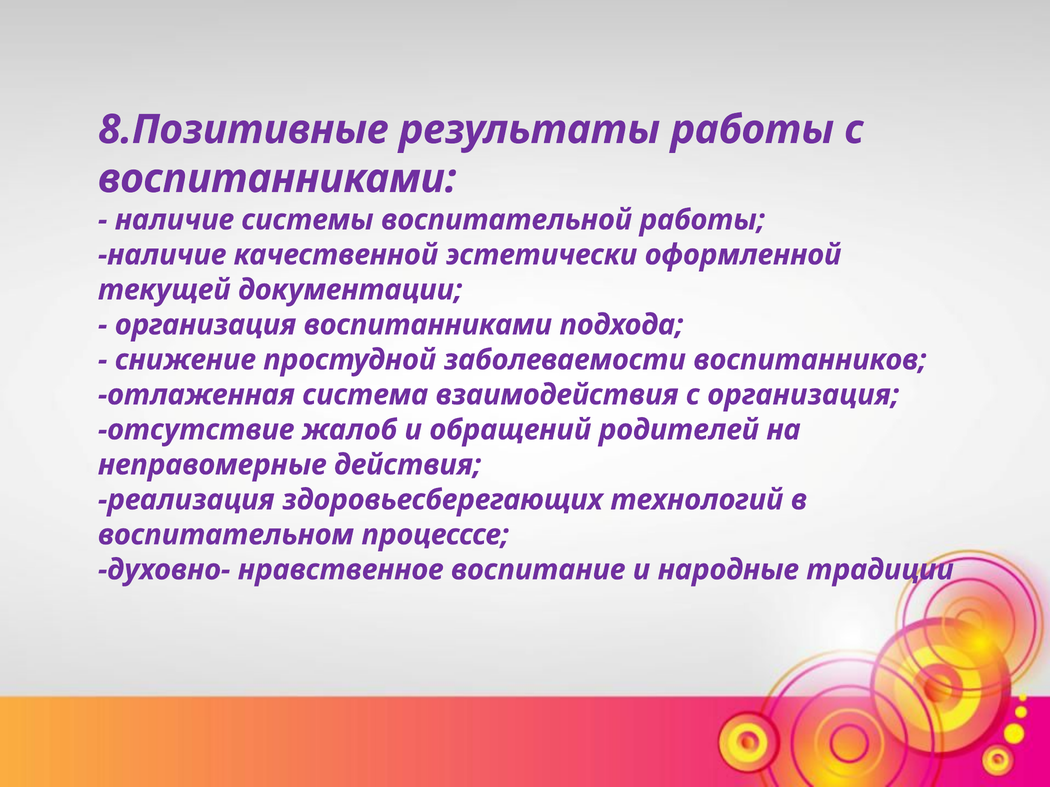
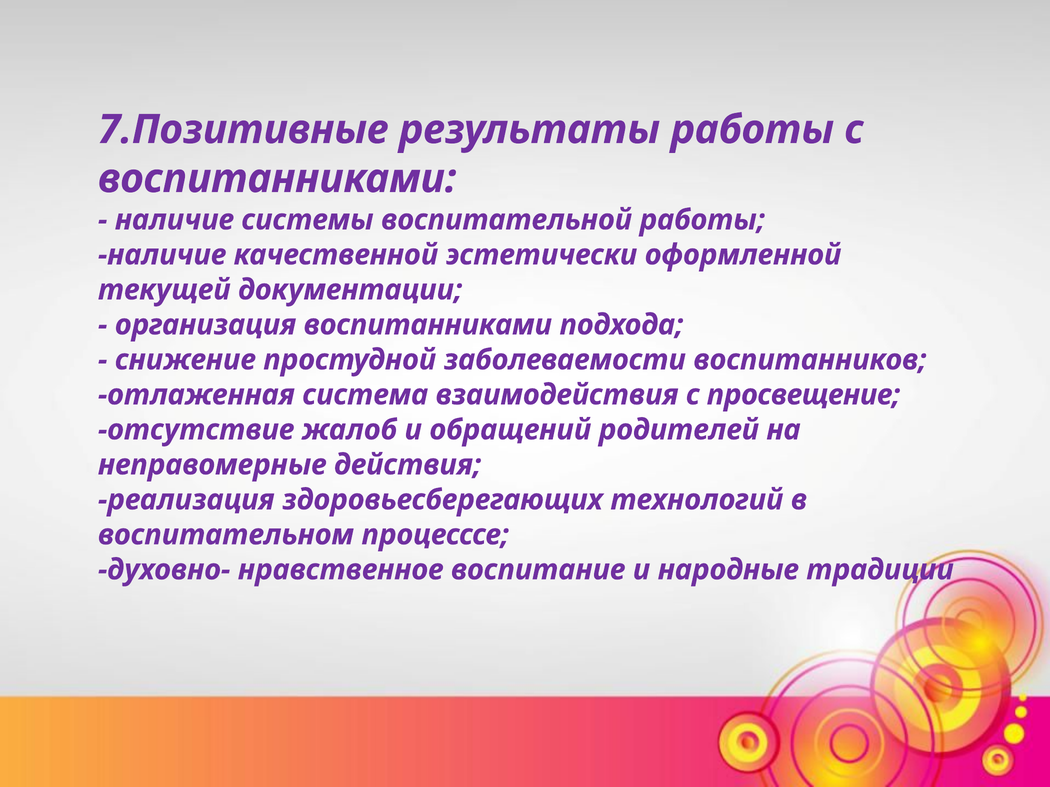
8.Позитивные: 8.Позитивные -> 7.Позитивные (243, 130)
с организация: организация -> просвещение (804, 395)
